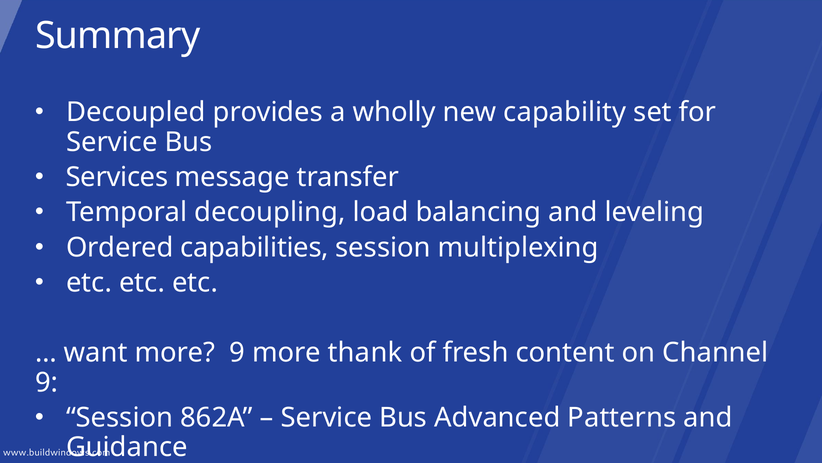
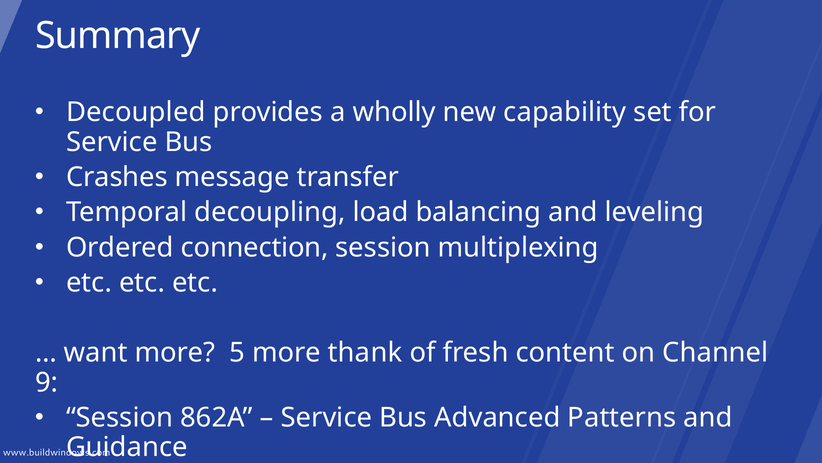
Services: Services -> Crashes (117, 177)
capabilities: capabilities -> connection (255, 247)
more 9: 9 -> 5 (237, 353)
